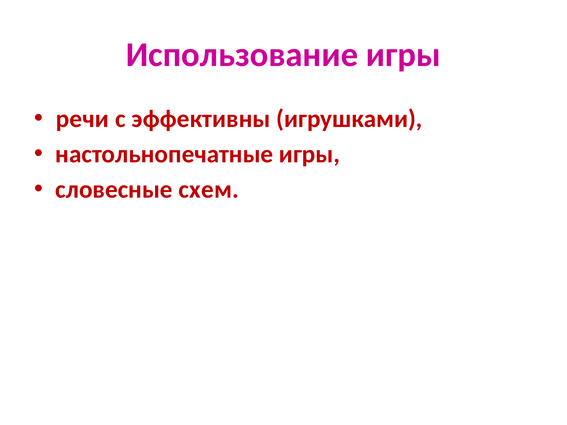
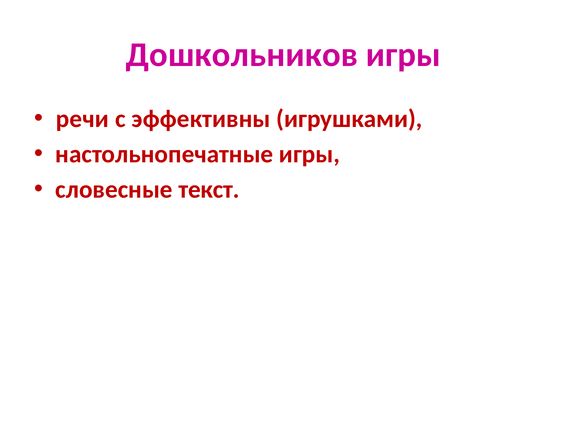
Использование: Использование -> Дошкольников (242, 55)
схем: схем -> текст (209, 190)
